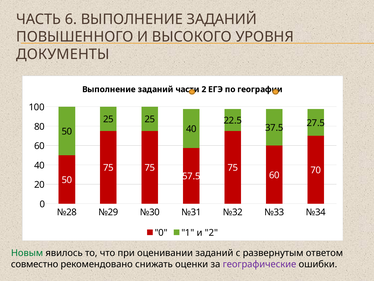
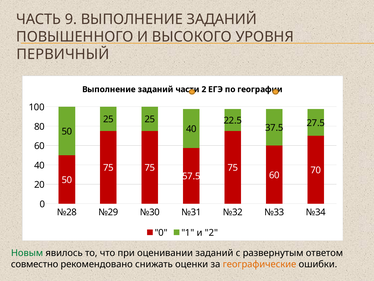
6: 6 -> 9 (71, 19)
ДОКУМЕНТЫ: ДОКУМЕНТЫ -> ПЕРВИЧНЫЙ (63, 54)
географические colour: purple -> orange (259, 264)
